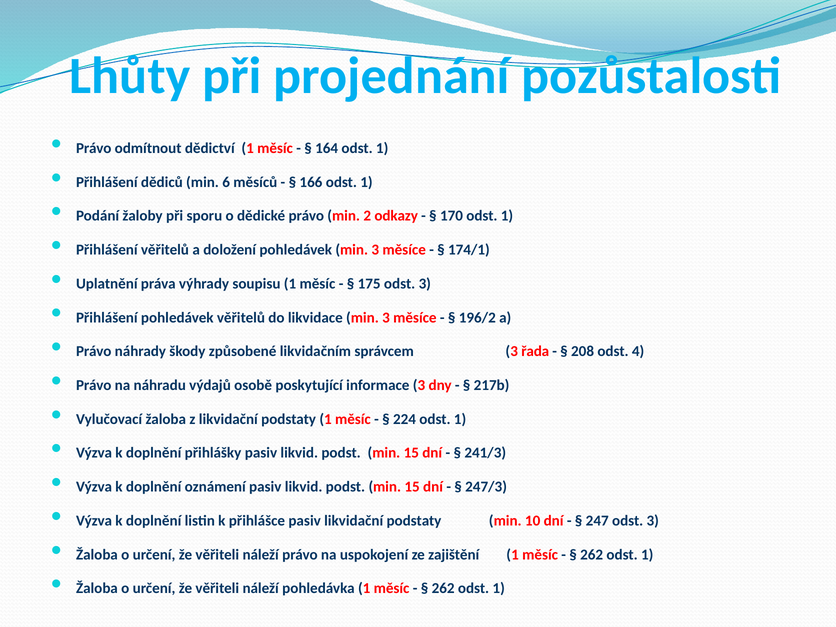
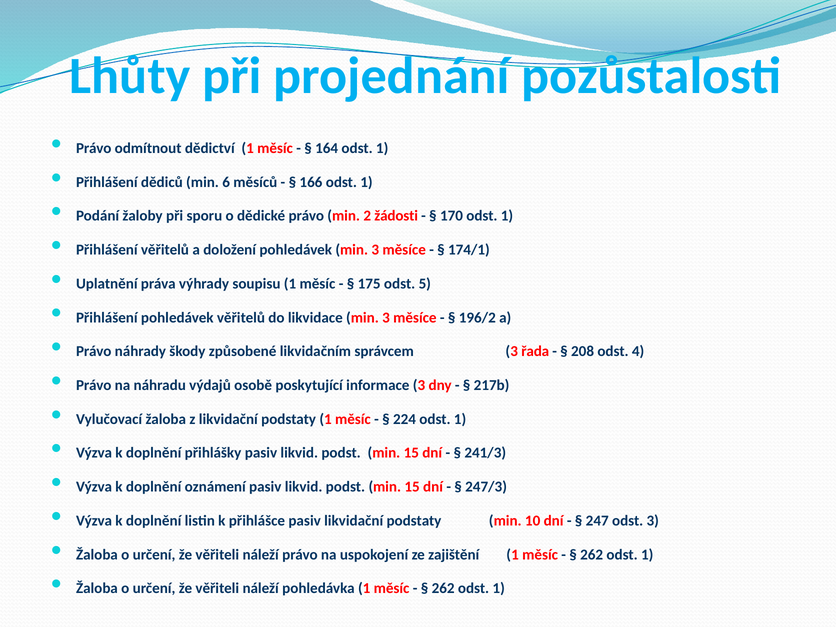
odkazy: odkazy -> žádosti (396, 216)
175 odst 3: 3 -> 5 (425, 284)
